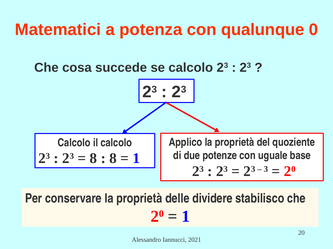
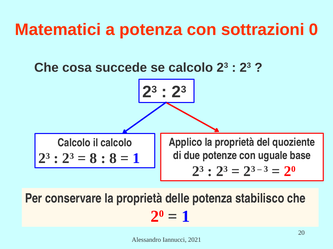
qualunque: qualunque -> sottrazioni (263, 30)
delle dividere: dividere -> potenza (212, 199)
